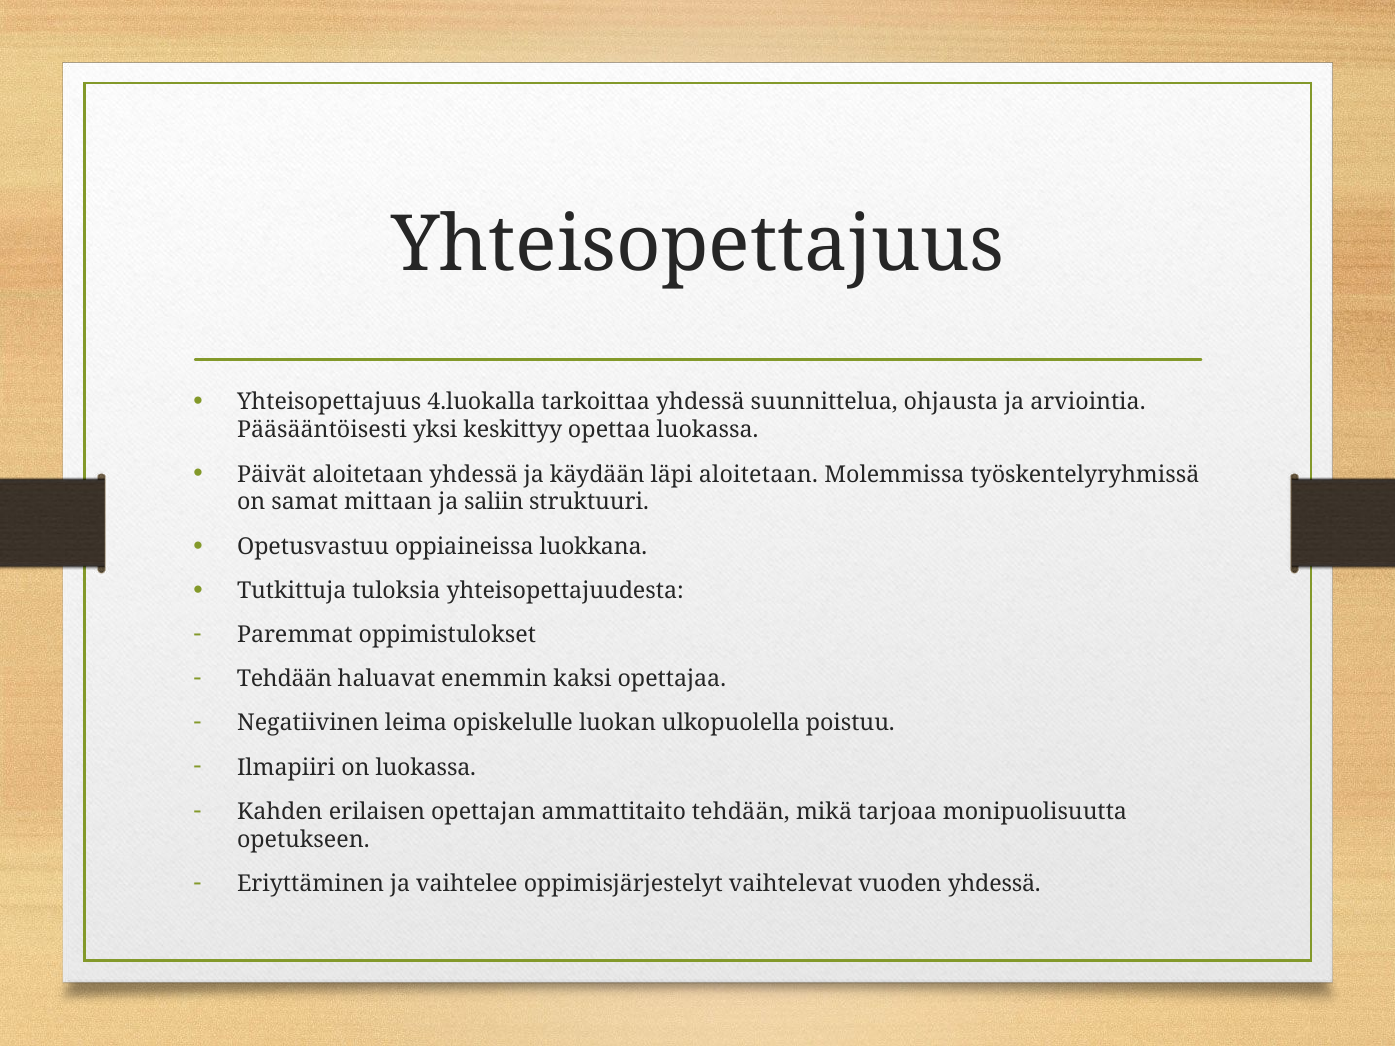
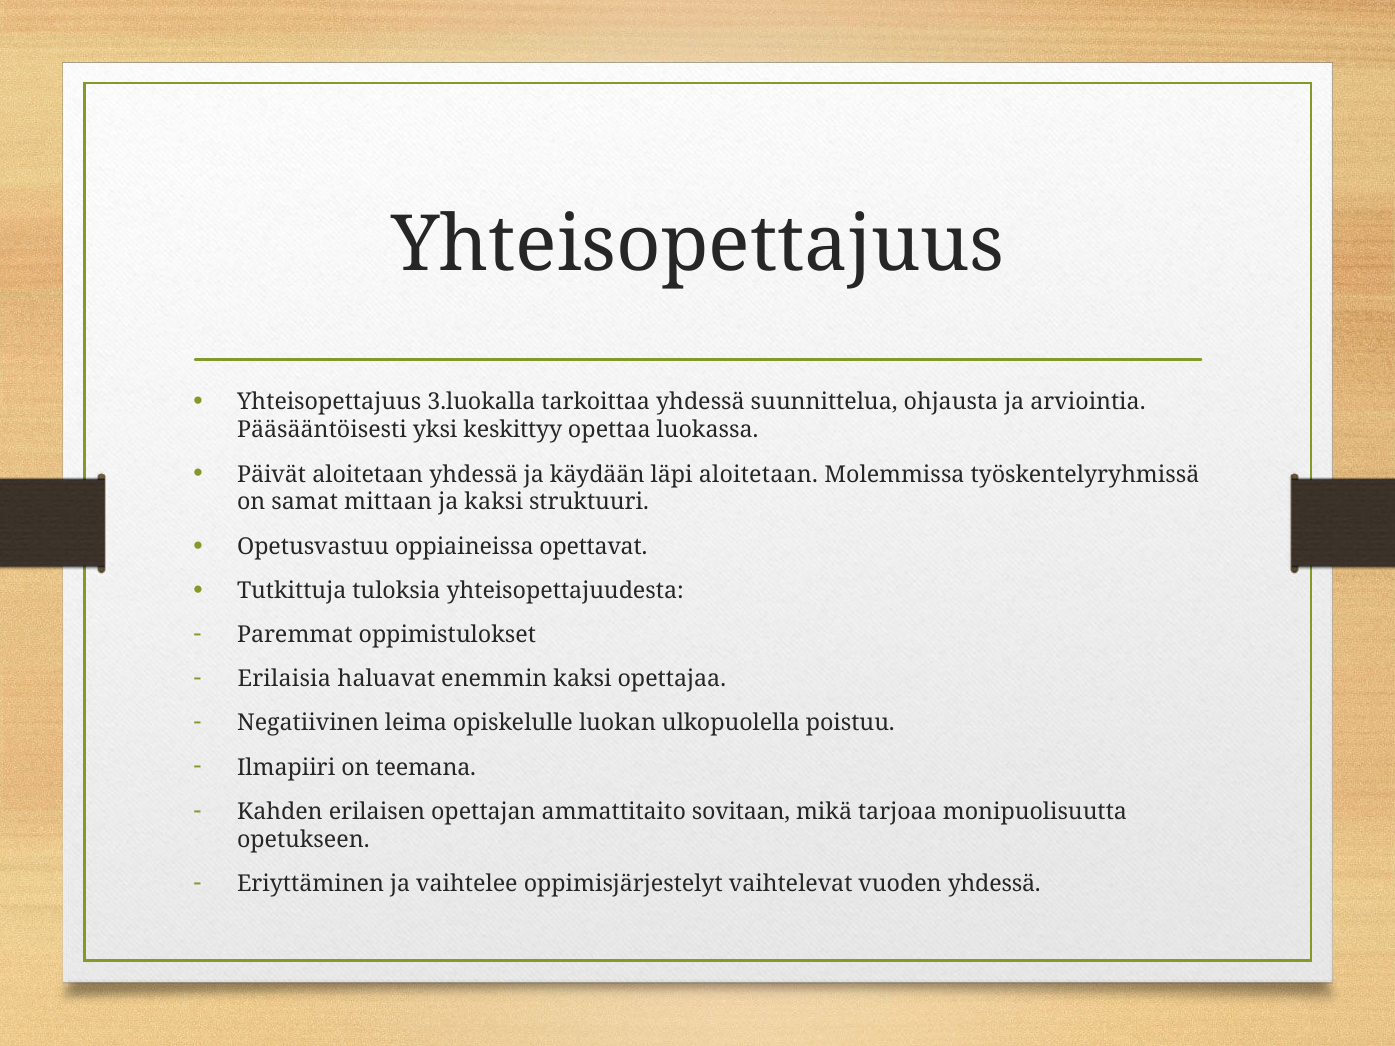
4.luokalla: 4.luokalla -> 3.luokalla (481, 402)
ja saliin: saliin -> kaksi (494, 502)
luokkana: luokkana -> opettavat (593, 547)
Tehdään: Tehdään -> Erilaisia (284, 679)
on luokassa: luokassa -> teemana (426, 768)
ammattitaito tehdään: tehdään -> sovitaan (741, 812)
